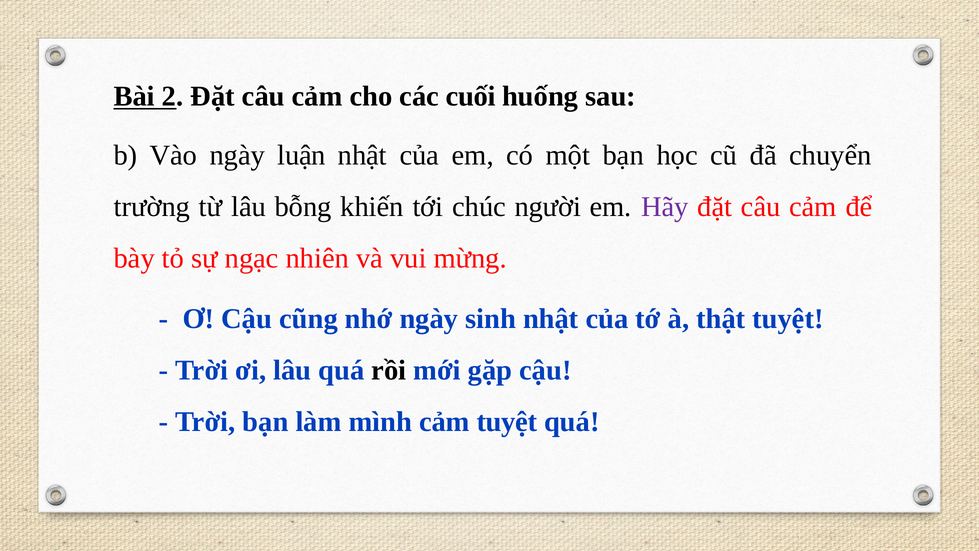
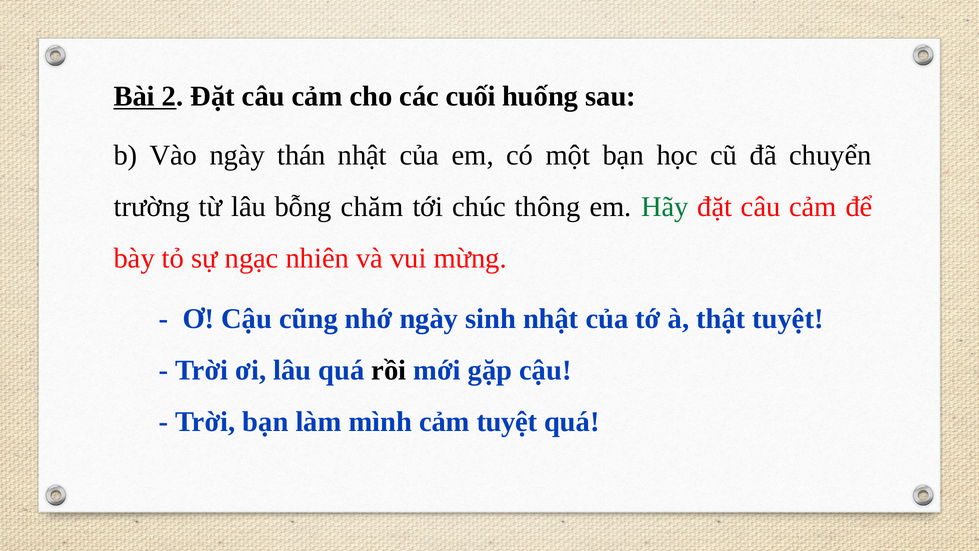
luận: luận -> thán (302, 155)
khiến: khiến -> chăm (372, 207)
người: người -> thông (548, 207)
Hãy colour: purple -> green (665, 207)
